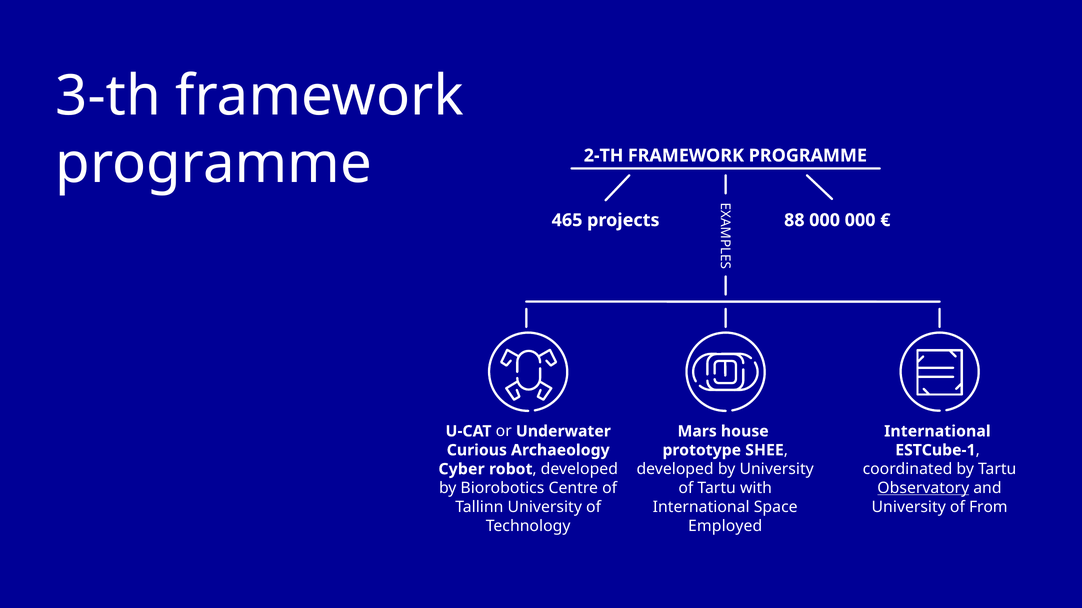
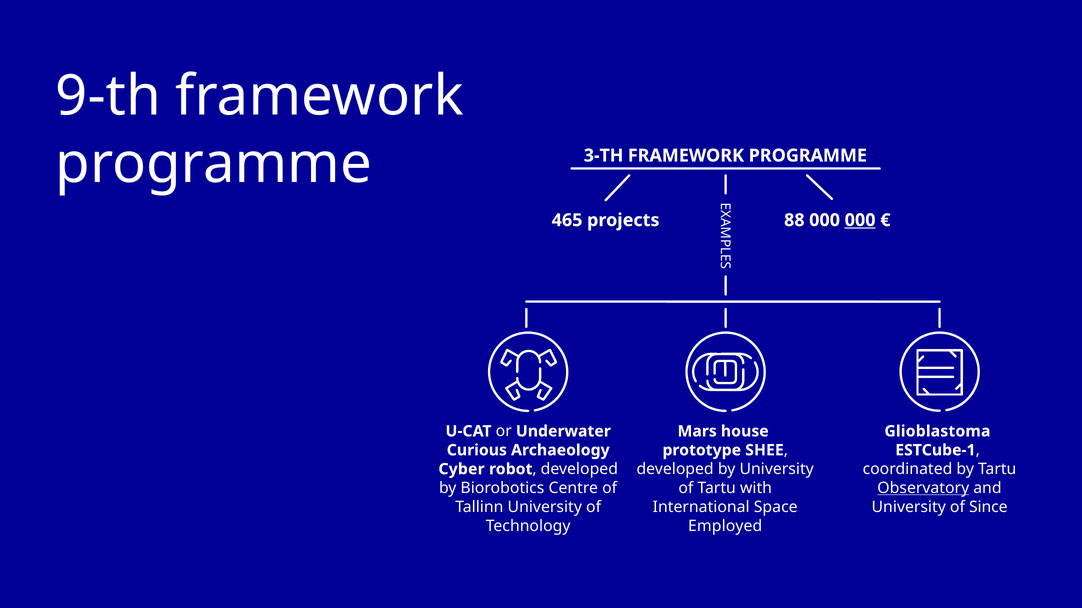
3-th: 3-th -> 9-th (108, 96)
2-TH: 2-TH -> 3-TH (604, 156)
000 underline: none -> present (860, 220)
International: International -> Glioblastoma (937, 432)
From: From -> Since (988, 507)
